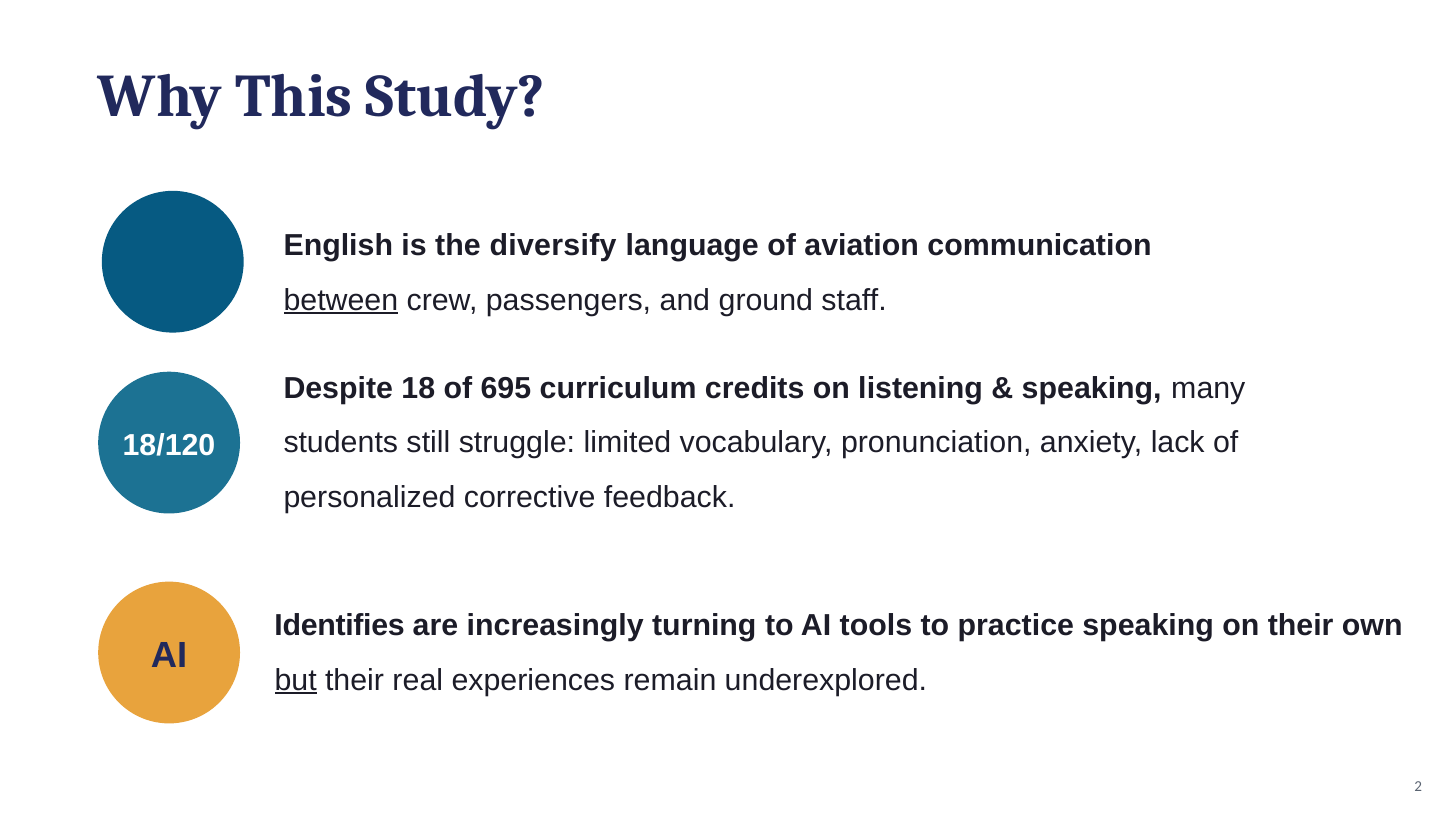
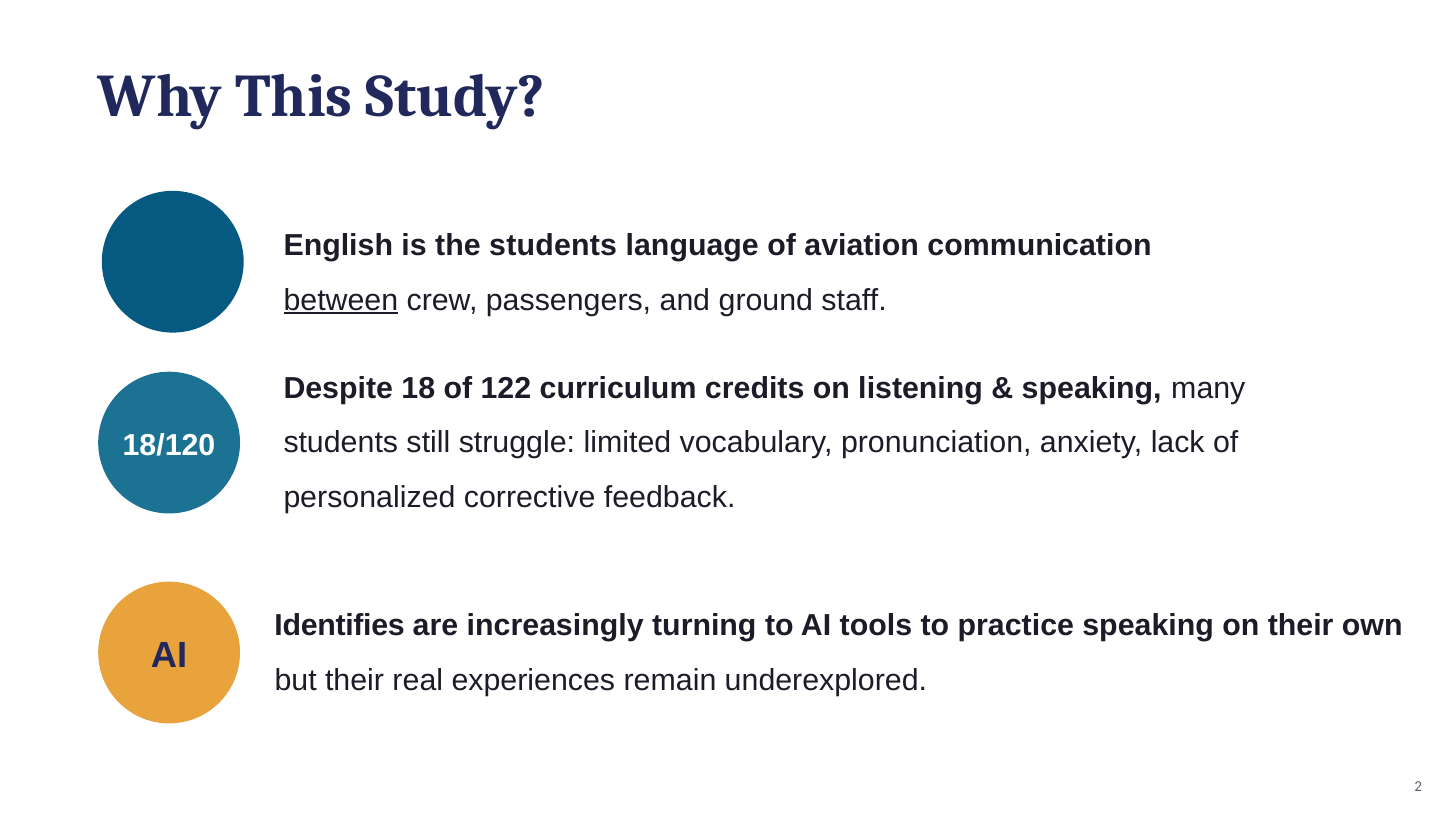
the diversify: diversify -> students (553, 246)
695: 695 -> 122 (506, 389)
but underline: present -> none (296, 680)
